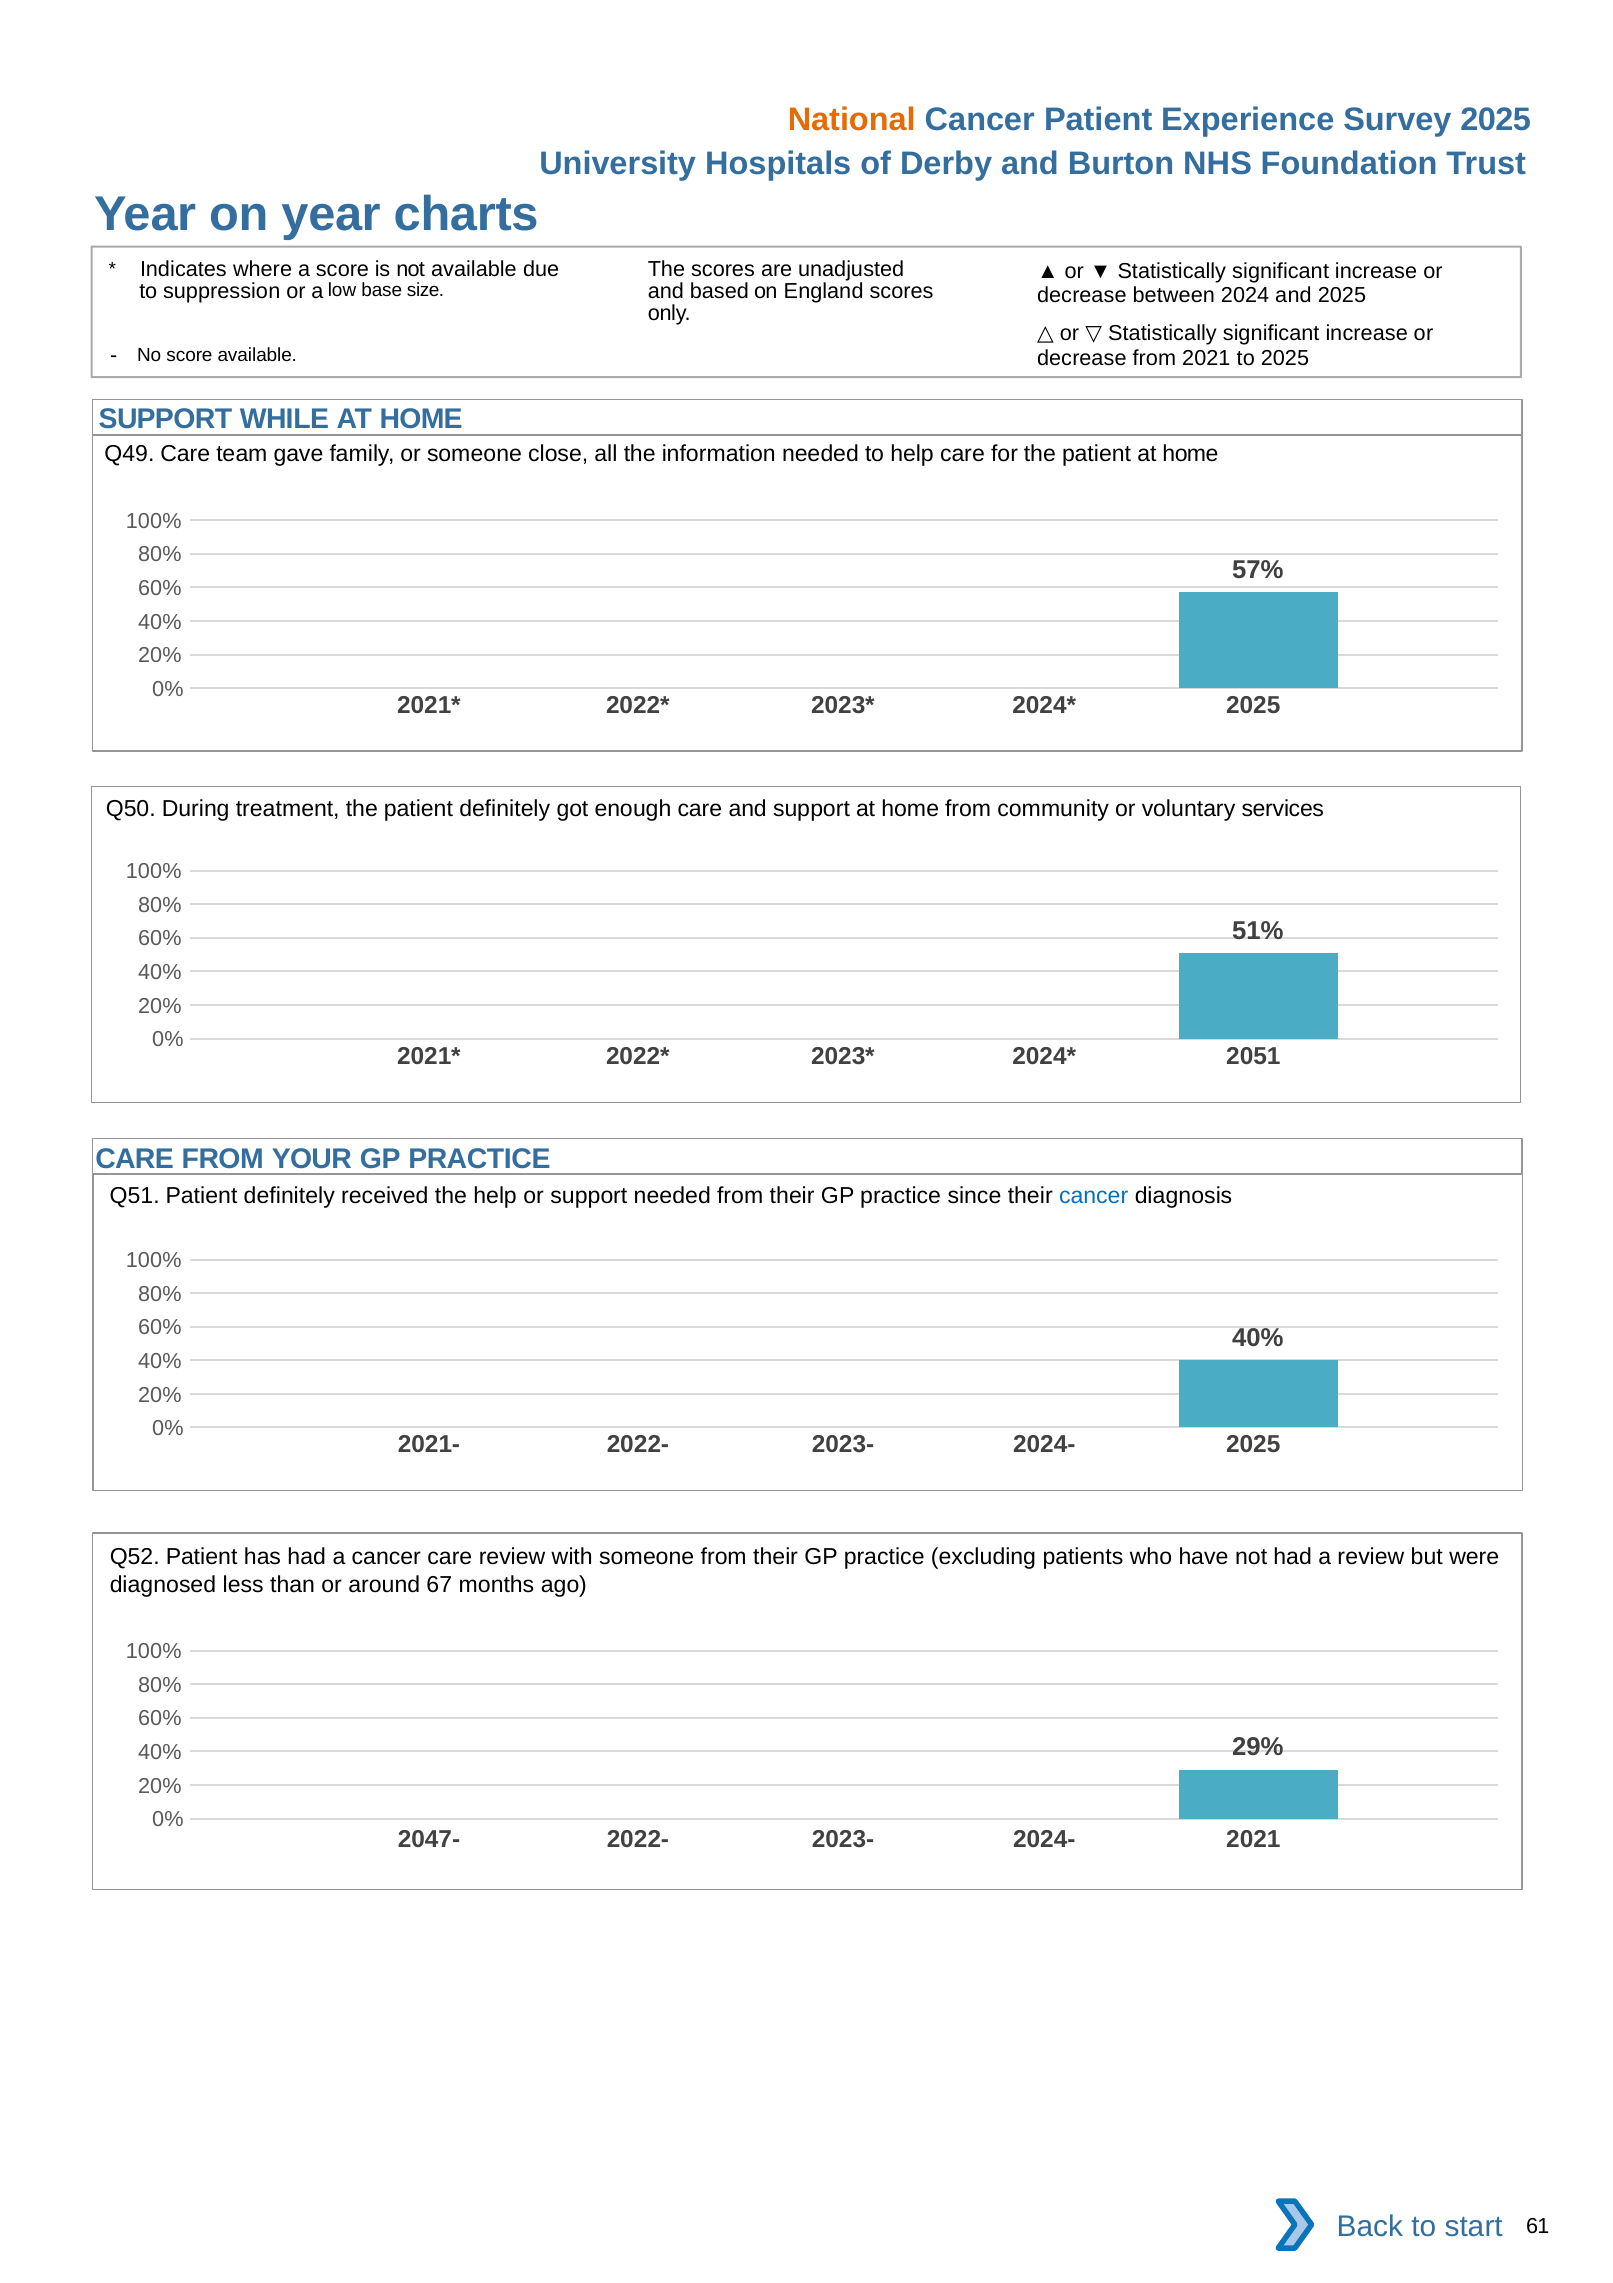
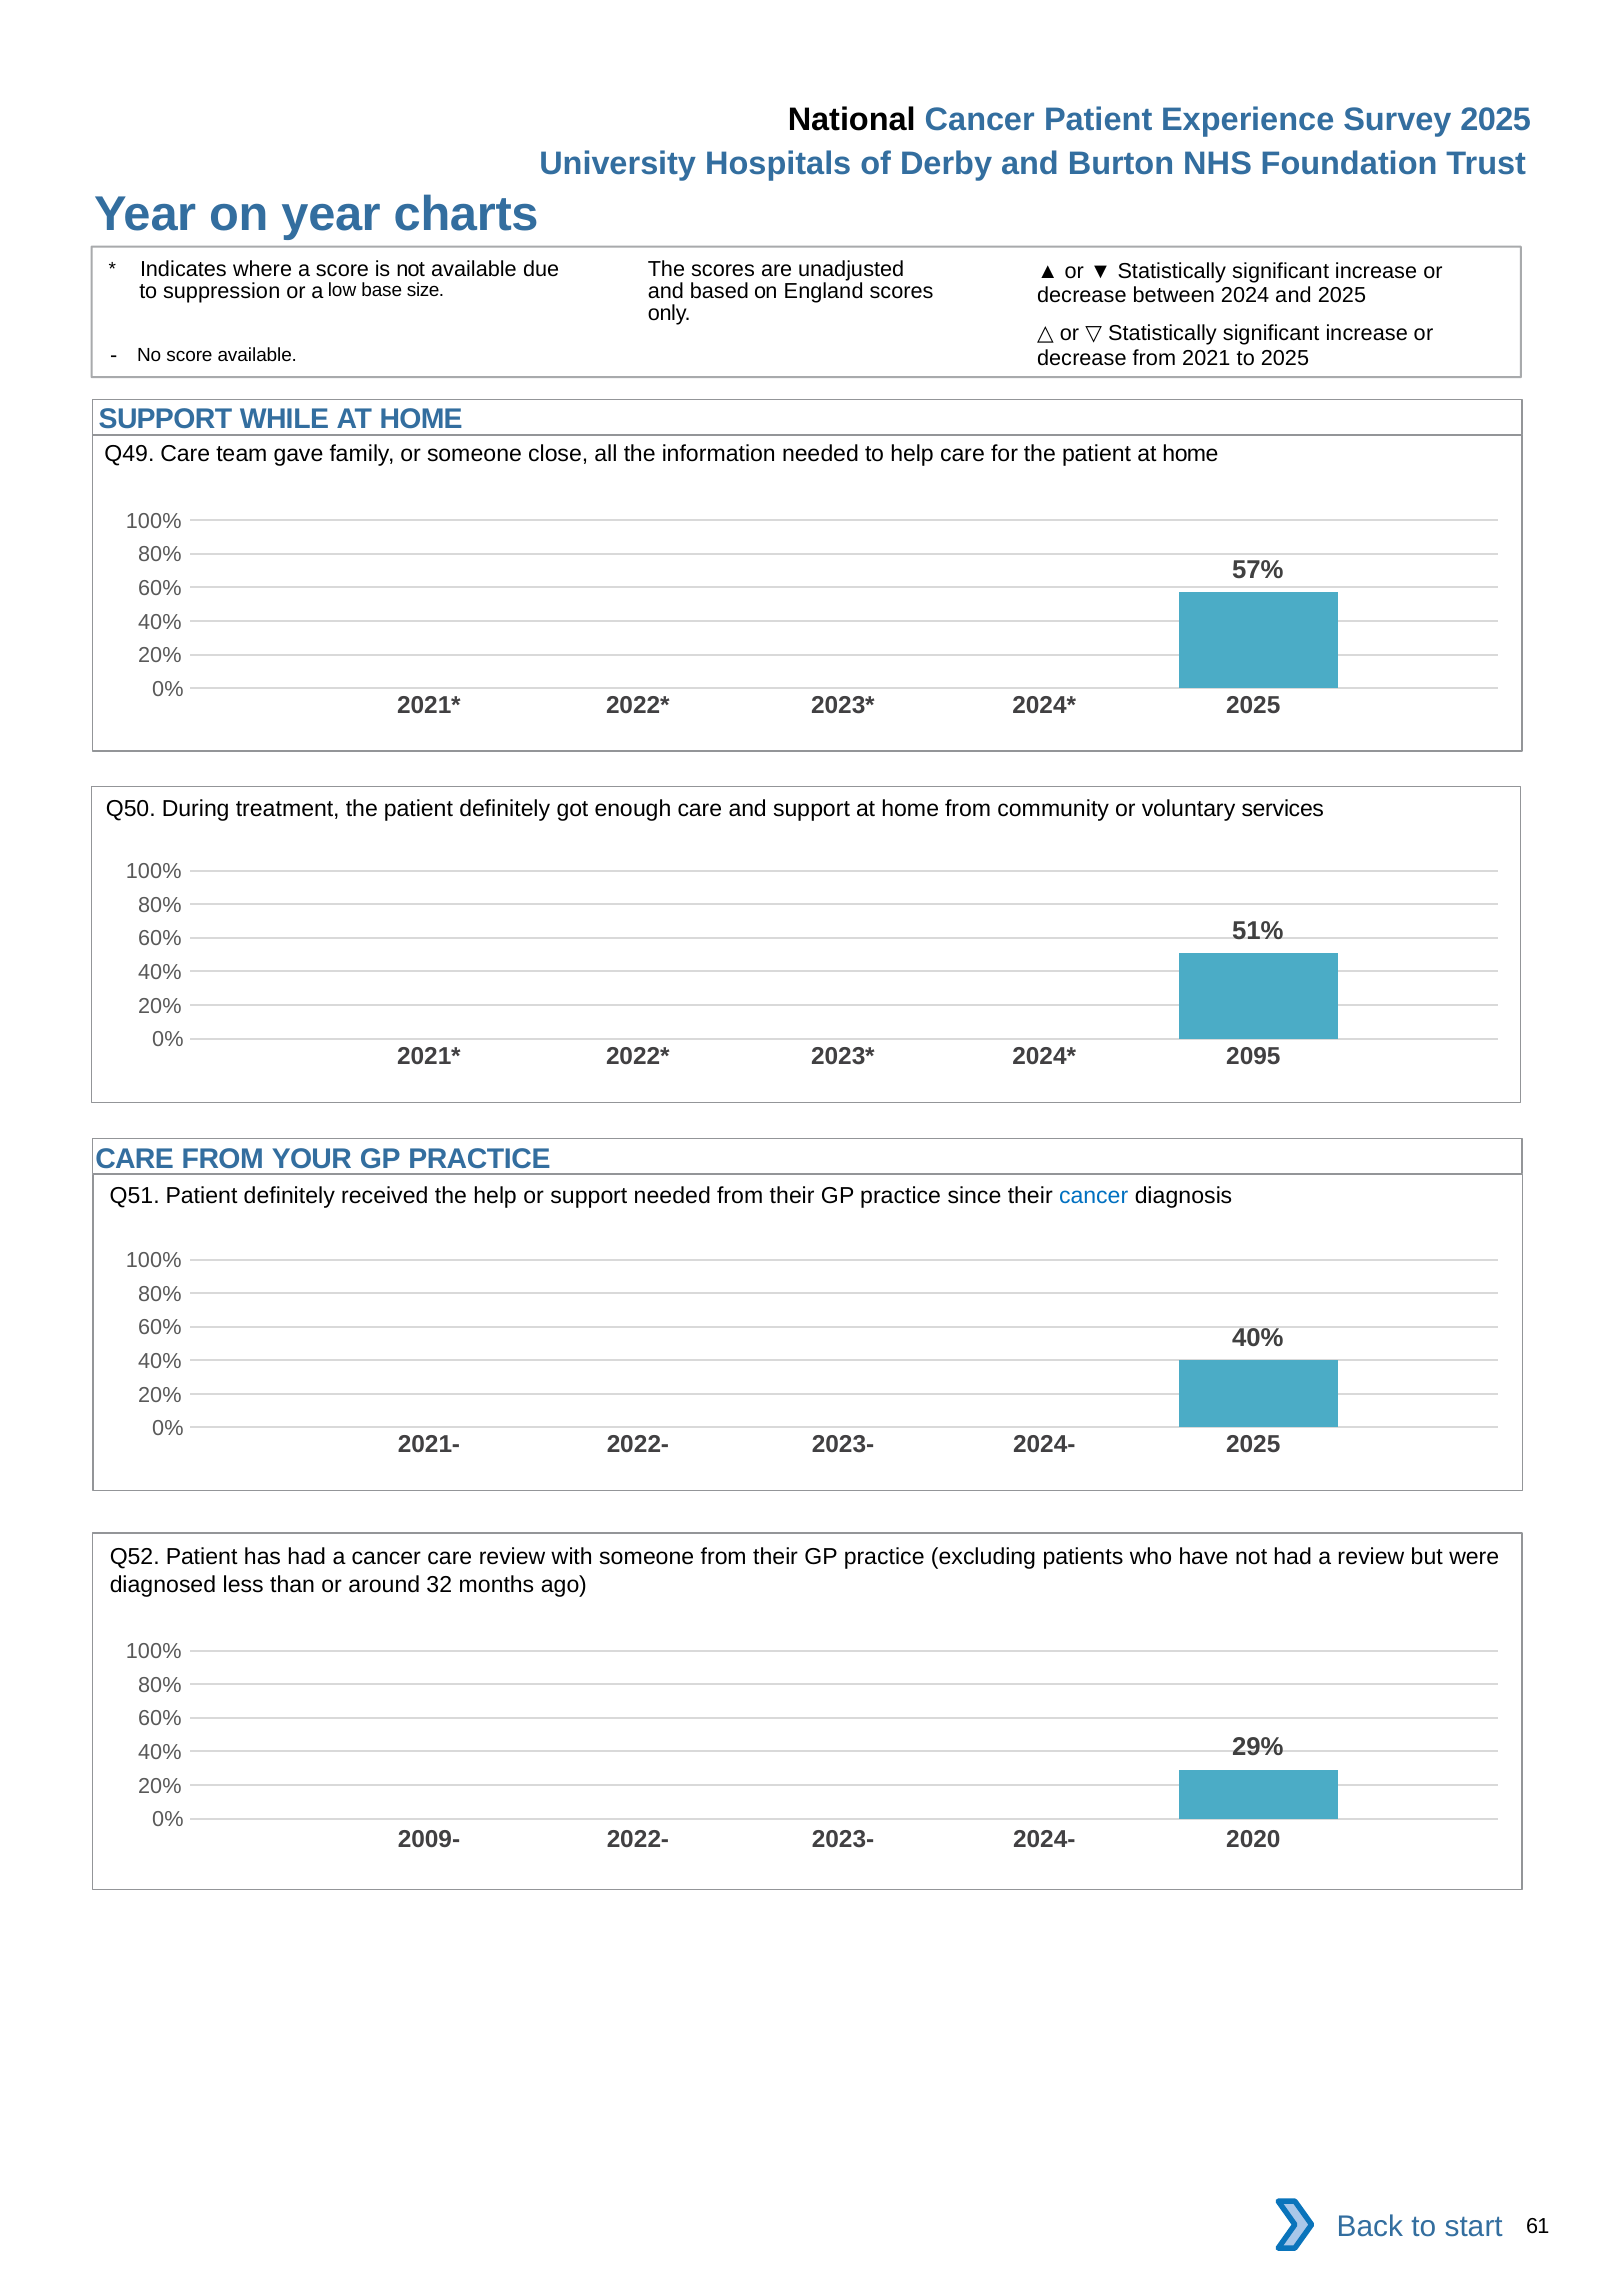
National colour: orange -> black (852, 120)
2051: 2051 -> 2095 (1253, 1057)
67: 67 -> 32 (439, 1584)
2047-: 2047- -> 2009- (429, 1840)
2024- 2021: 2021 -> 2020 (1253, 1840)
